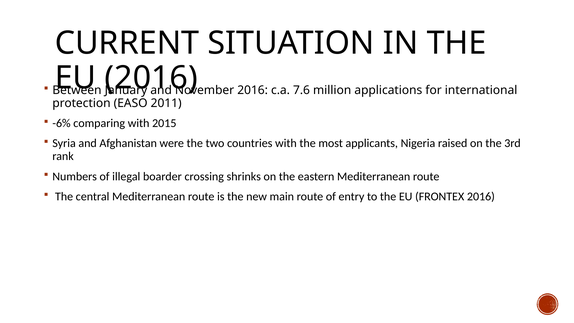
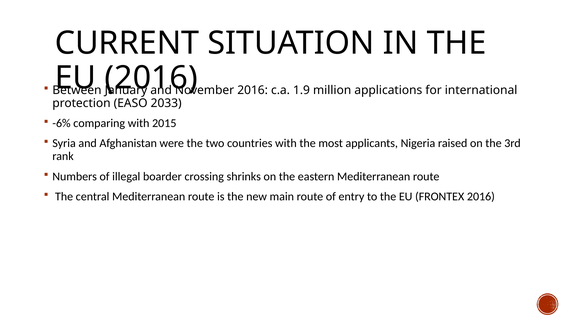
7.6: 7.6 -> 1.9 (301, 90)
2011: 2011 -> 2033 (166, 103)
